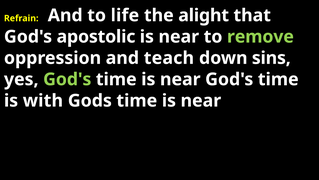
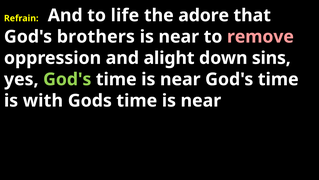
alight: alight -> adore (204, 15)
apostolic: apostolic -> brothers (96, 37)
remove colour: light green -> pink (260, 37)
teach: teach -> alight (169, 58)
